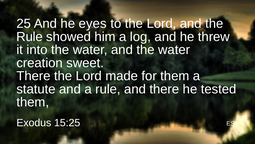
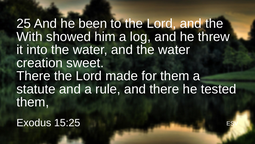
eyes: eyes -> been (93, 24)
Rule: Rule -> With (29, 37)
